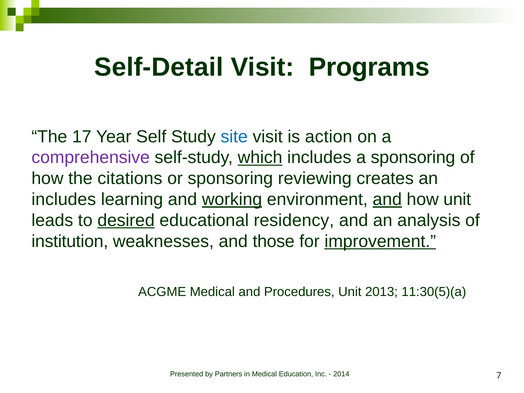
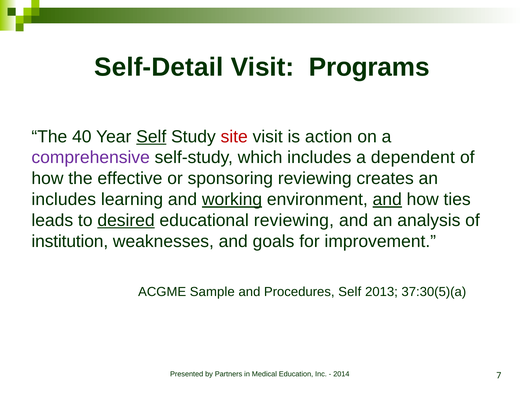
17: 17 -> 40 (82, 137)
Self underline: none -> present (151, 137)
site colour: blue -> red (234, 137)
which underline: present -> none (260, 158)
a sponsoring: sponsoring -> dependent (413, 158)
citations: citations -> effective (130, 179)
how unit: unit -> ties (457, 199)
educational residency: residency -> reviewing (294, 220)
those: those -> goals (274, 241)
improvement underline: present -> none (380, 241)
ACGME Medical: Medical -> Sample (212, 292)
Procedures Unit: Unit -> Self (350, 292)
11:30(5)(a: 11:30(5)(a -> 37:30(5)(a (434, 292)
